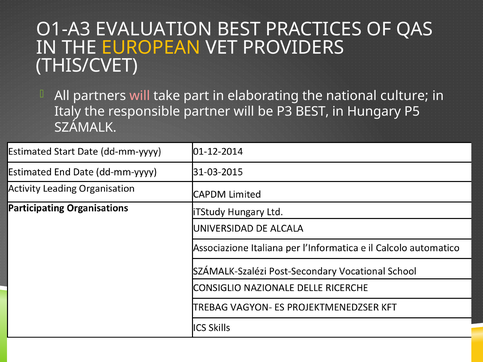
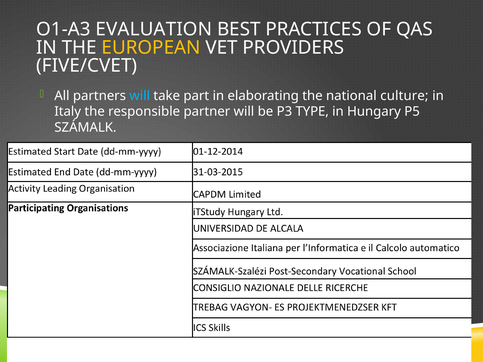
THIS/CVET: THIS/CVET -> FIVE/CVET (87, 66)
will colour: pink -> light blue (140, 96)
P3 BEST: BEST -> TYPE (312, 112)
